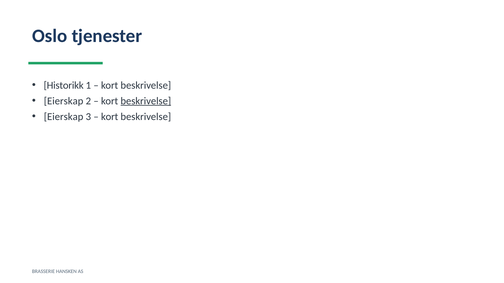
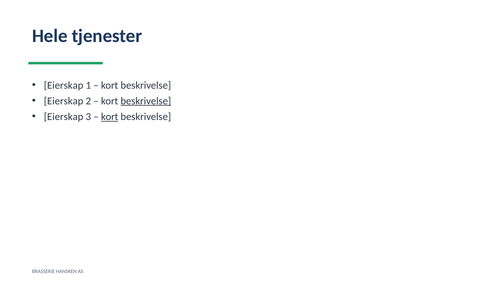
Oslo: Oslo -> Hele (50, 36)
Historikk: Historikk -> Eierskap (64, 85)
kort underline: none -> present (110, 117)
